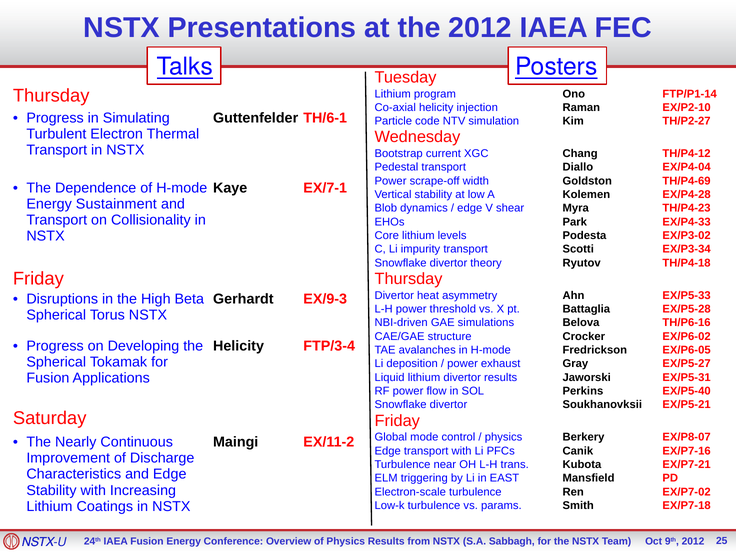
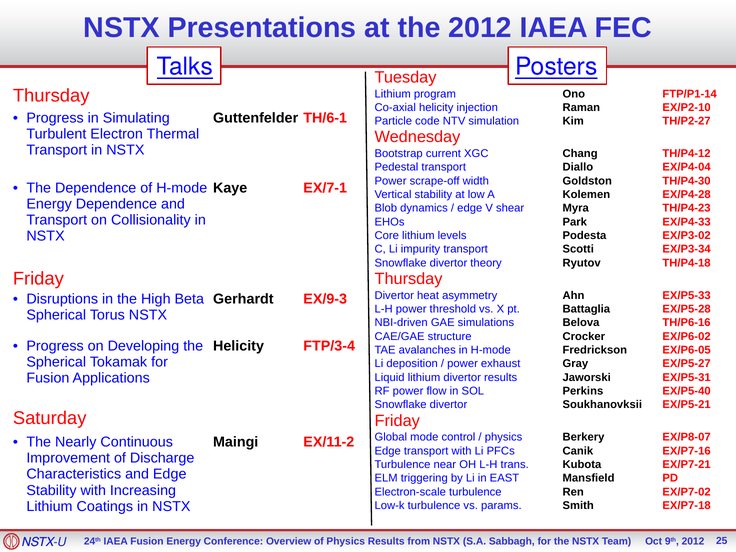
TH/P4-69: TH/P4-69 -> TH/P4-30 (687, 181)
Energy Sustainment: Sustainment -> Dependence (116, 204)
